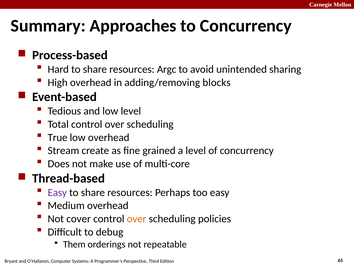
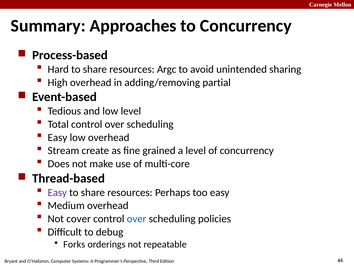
blocks: blocks -> partial (217, 83)
True: True -> Easy (57, 138)
over colour: orange -> blue (137, 219)
Them: Them -> Forks (74, 245)
